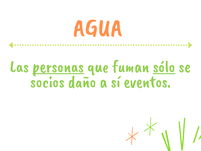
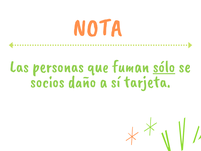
AGUA: AGUA -> NOTA (98, 27)
personas underline: present -> none (58, 66)
eventos: eventos -> tarjeta (147, 82)
